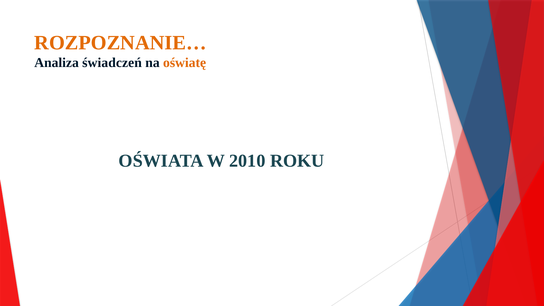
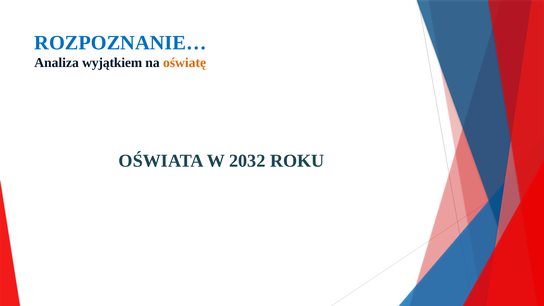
ROZPOZNANIE… colour: orange -> blue (120, 43)
świadczeń: świadczeń -> wyjątkiem (112, 63)
2010: 2010 -> 2032 (247, 161)
